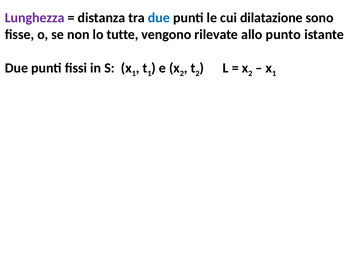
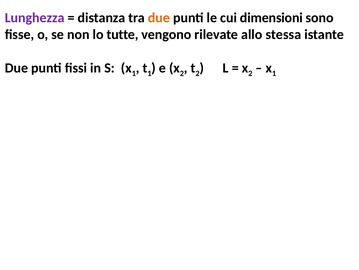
due colour: blue -> orange (159, 18)
dilatazione: dilatazione -> dimensioni (271, 18)
punto: punto -> stessa (283, 34)
